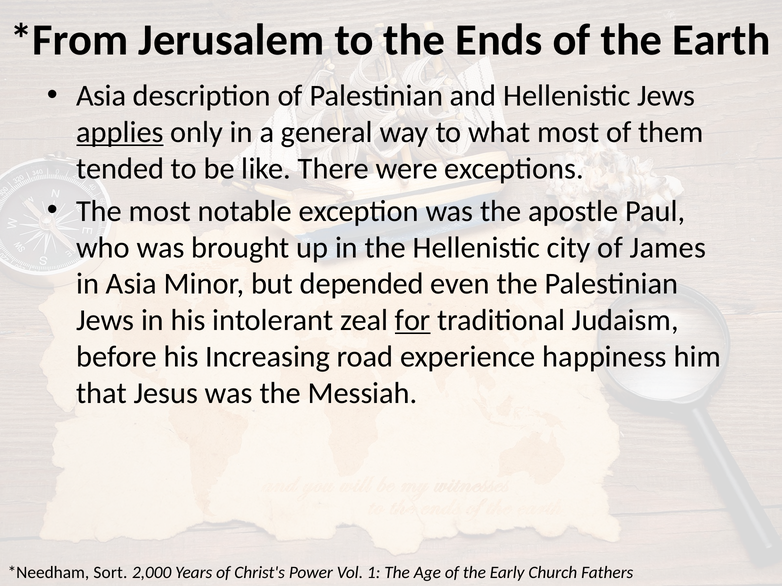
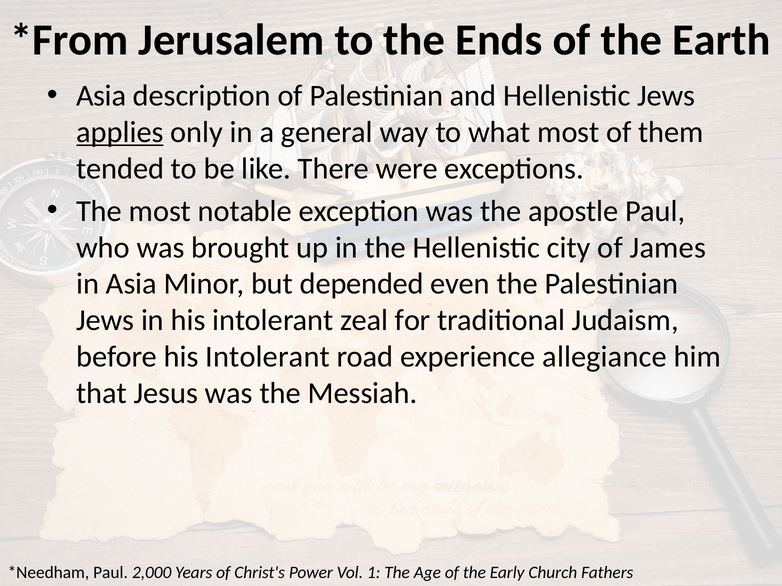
for underline: present -> none (413, 321)
before his Increasing: Increasing -> Intolerant (268, 357)
happiness: happiness -> allegiance (605, 357)
Sort: Sort -> Paul (111, 573)
